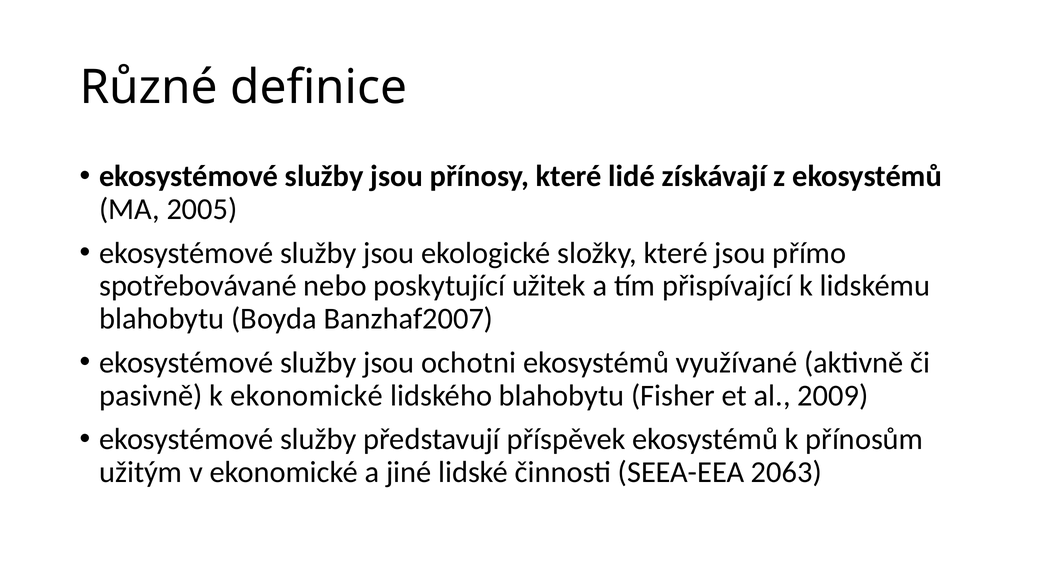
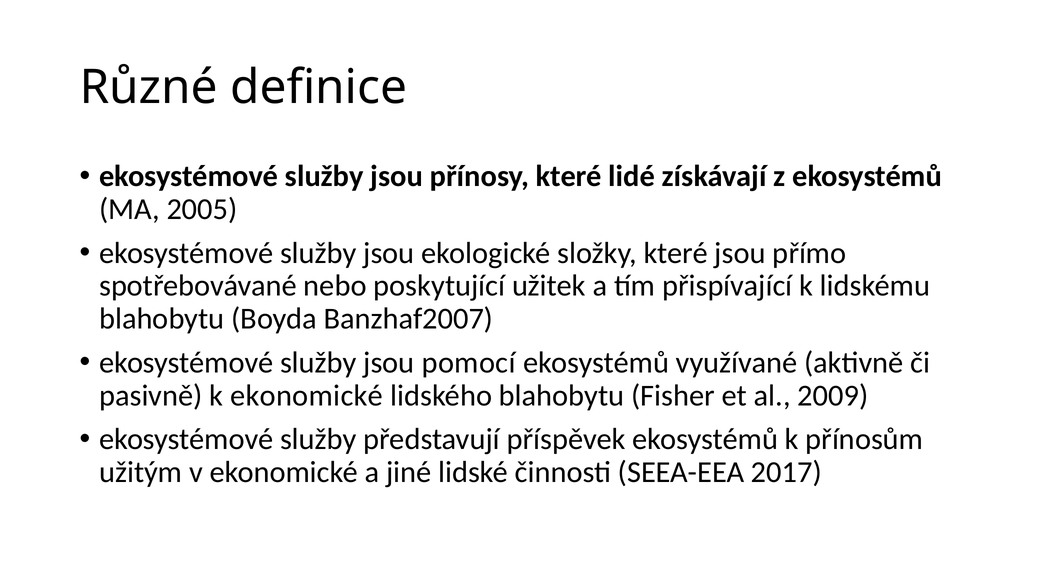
ochotni: ochotni -> pomocí (469, 363)
2063: 2063 -> 2017 (786, 472)
